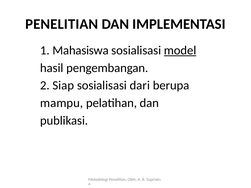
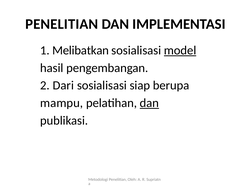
Mahasiswa: Mahasiswa -> Melibatkan (81, 50)
Siap: Siap -> Dari (63, 86)
dari: dari -> siap (140, 86)
dan underline: none -> present (149, 103)
